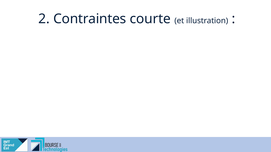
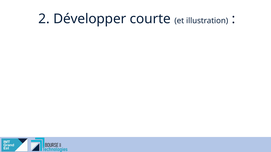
Contraintes: Contraintes -> Développer (90, 19)
